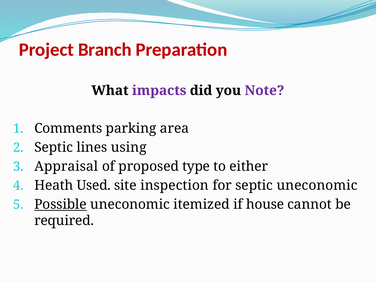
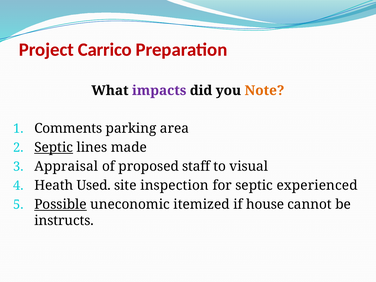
Branch: Branch -> Carrico (105, 50)
Note colour: purple -> orange (264, 91)
Septic underline: none -> present (54, 148)
using: using -> made (129, 148)
type: type -> staff (196, 166)
either: either -> visual (249, 166)
septic uneconomic: uneconomic -> experienced (317, 185)
required: required -> instructs (64, 221)
